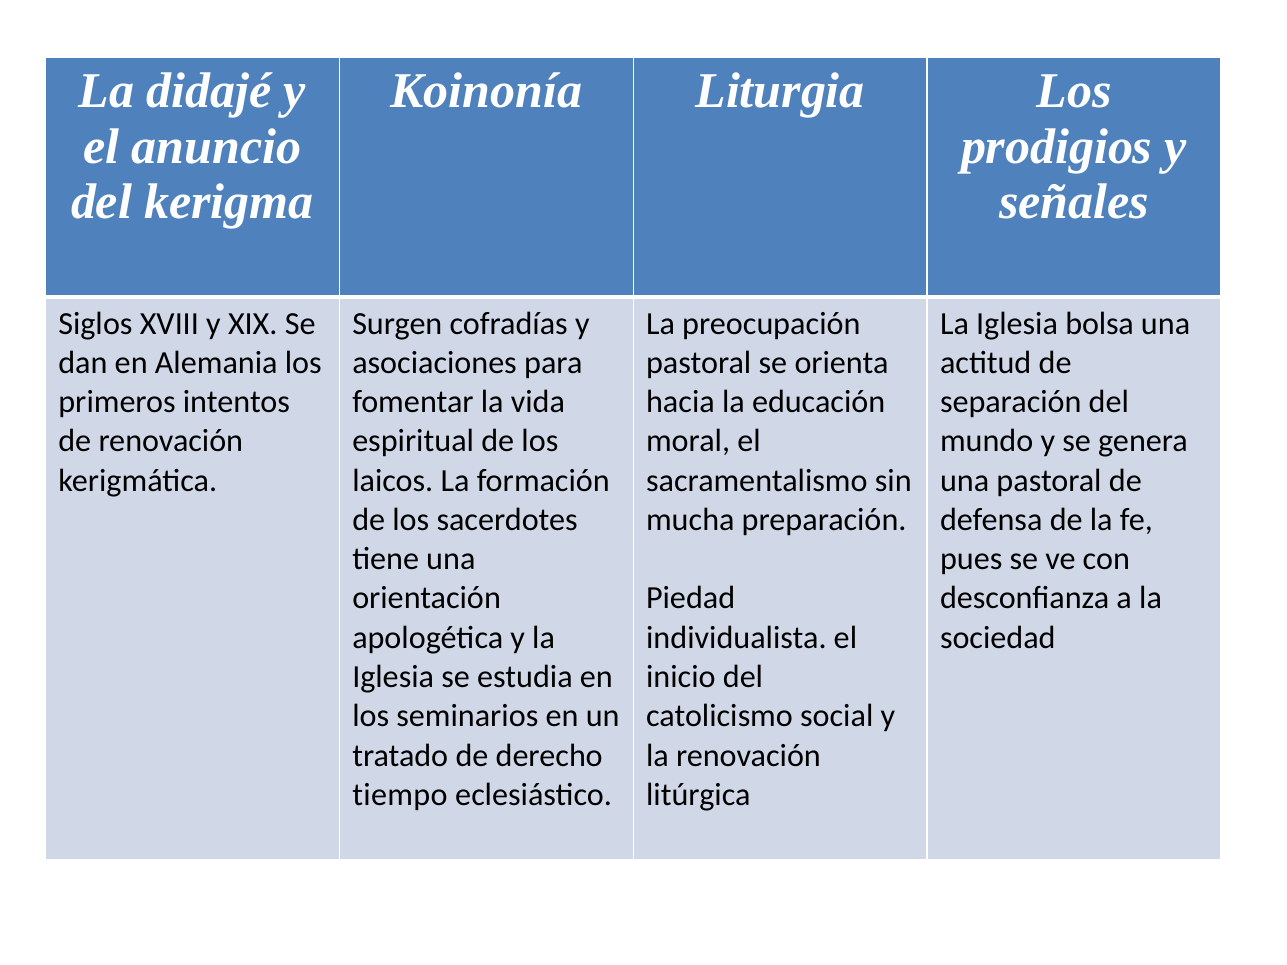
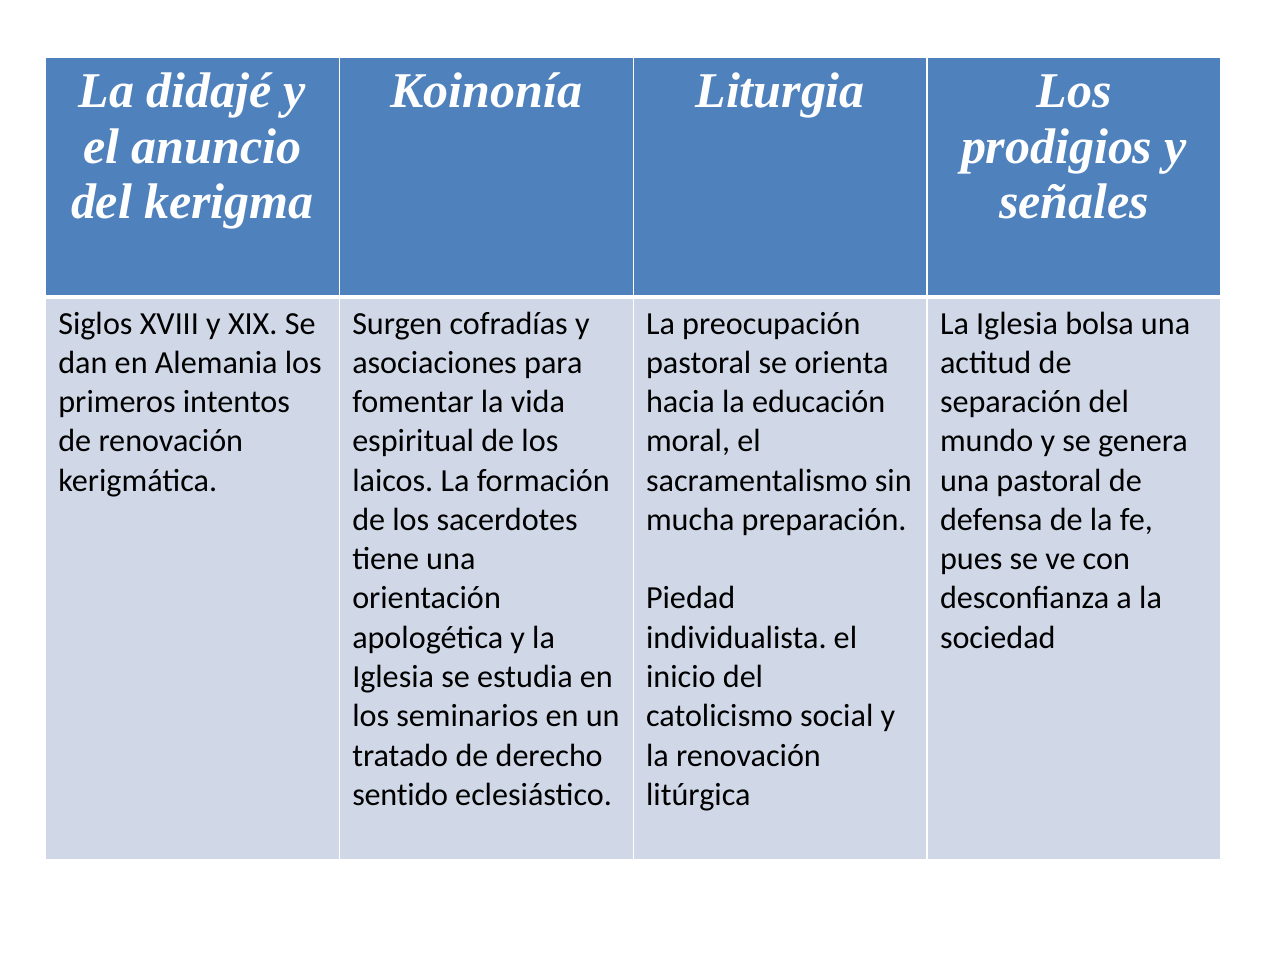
tiempo: tiempo -> sentido (400, 795)
